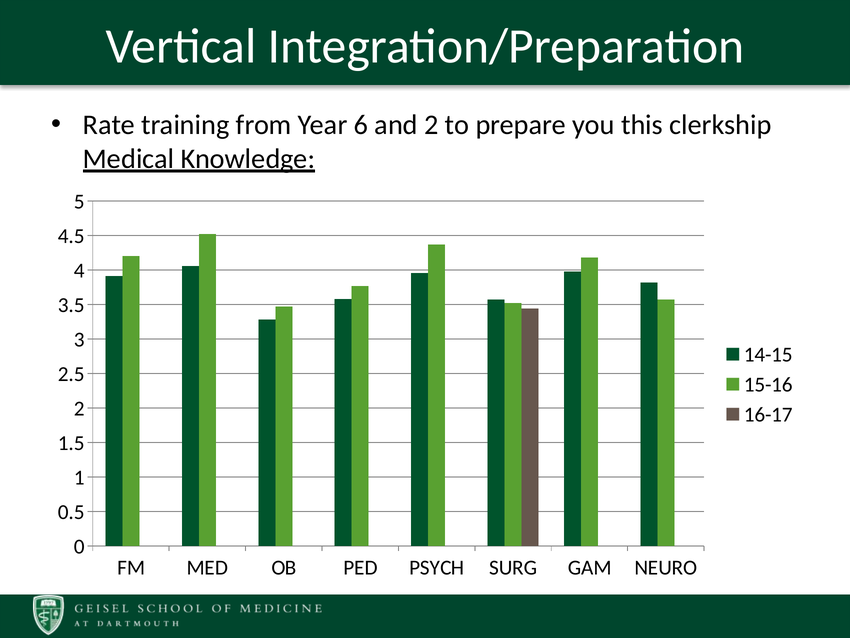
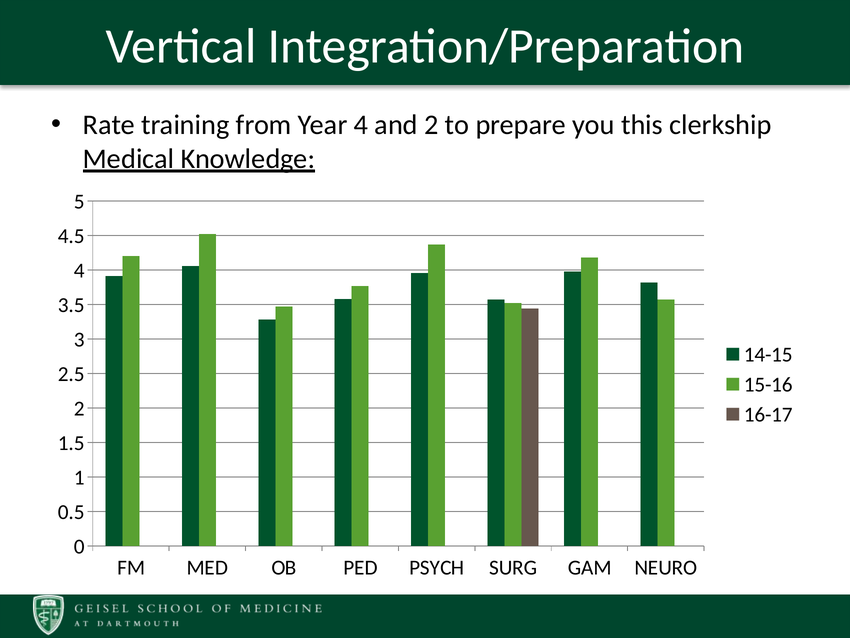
Year 6: 6 -> 4 (361, 125)
